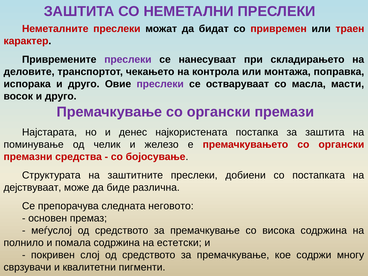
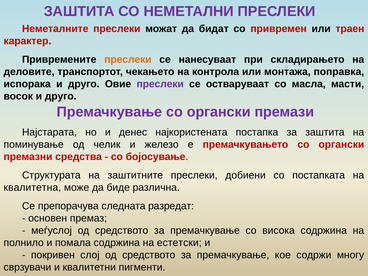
преслеки colour: purple -> orange (128, 59)
дејствуваат: дејствуваат -> квалитетна (32, 188)
неговото: неговото -> разредат (171, 206)
